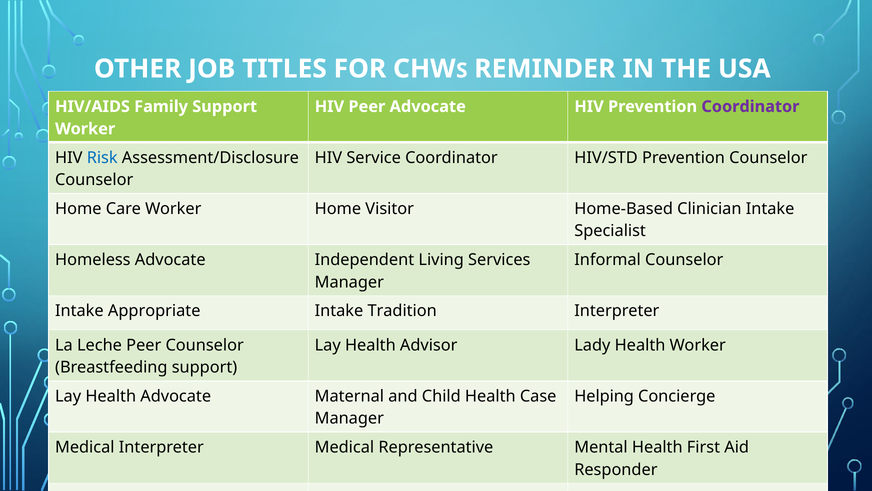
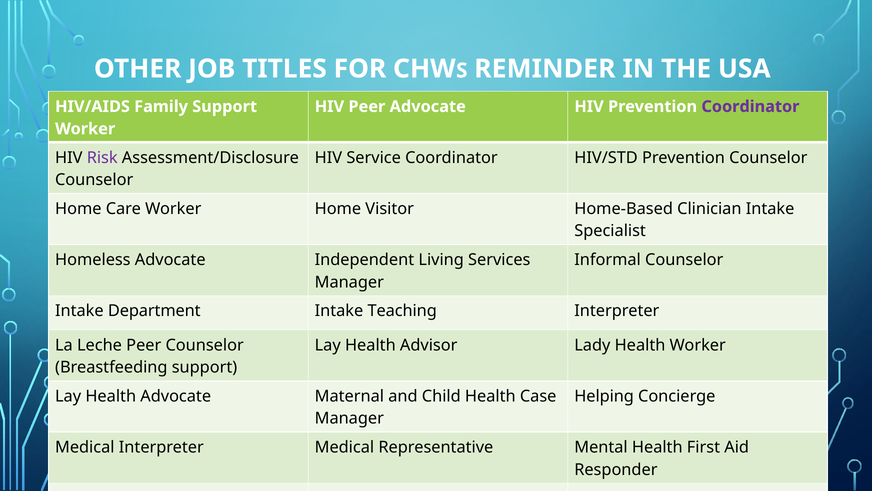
Risk colour: blue -> purple (102, 158)
Appropriate: Appropriate -> Department (154, 311)
Tradition: Tradition -> Teaching (402, 311)
